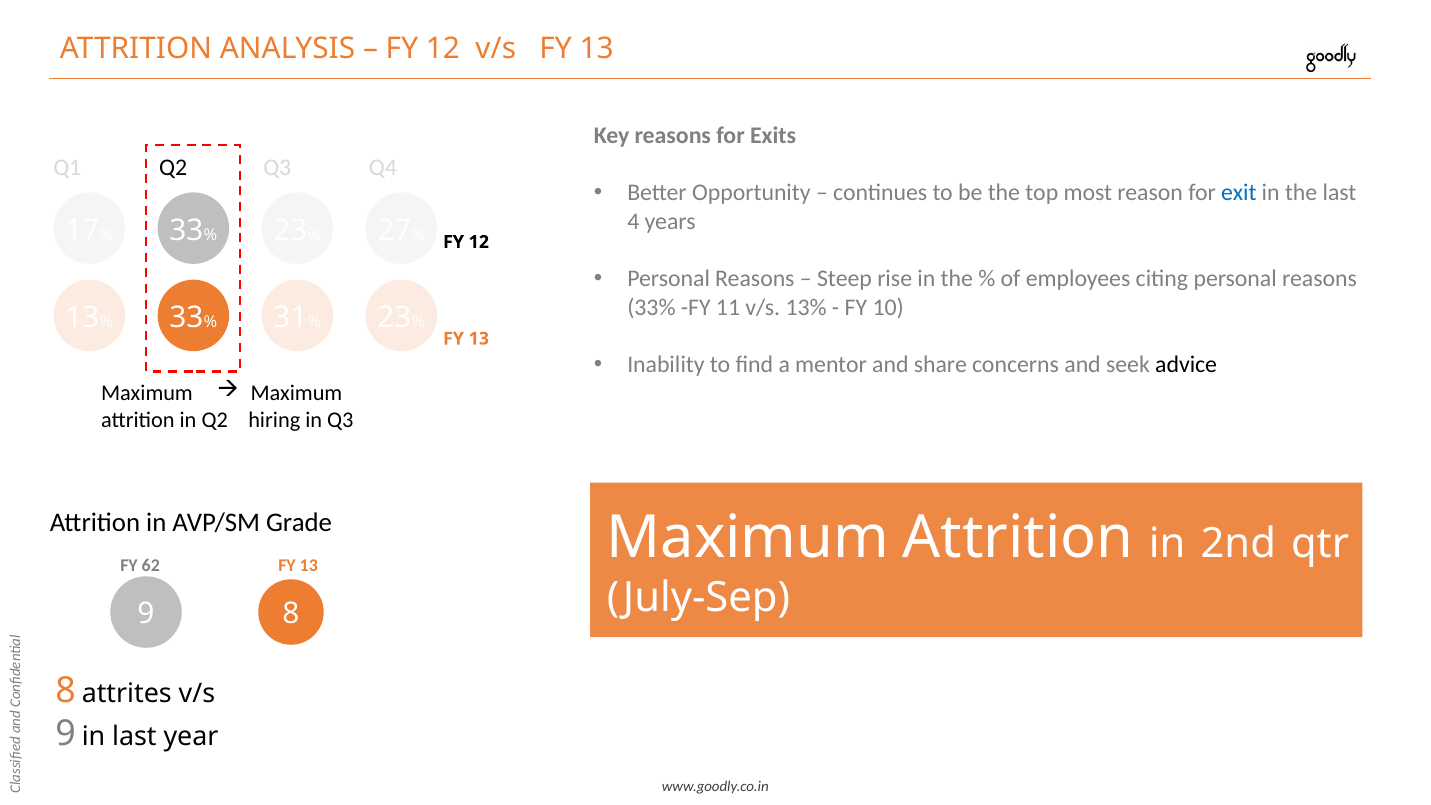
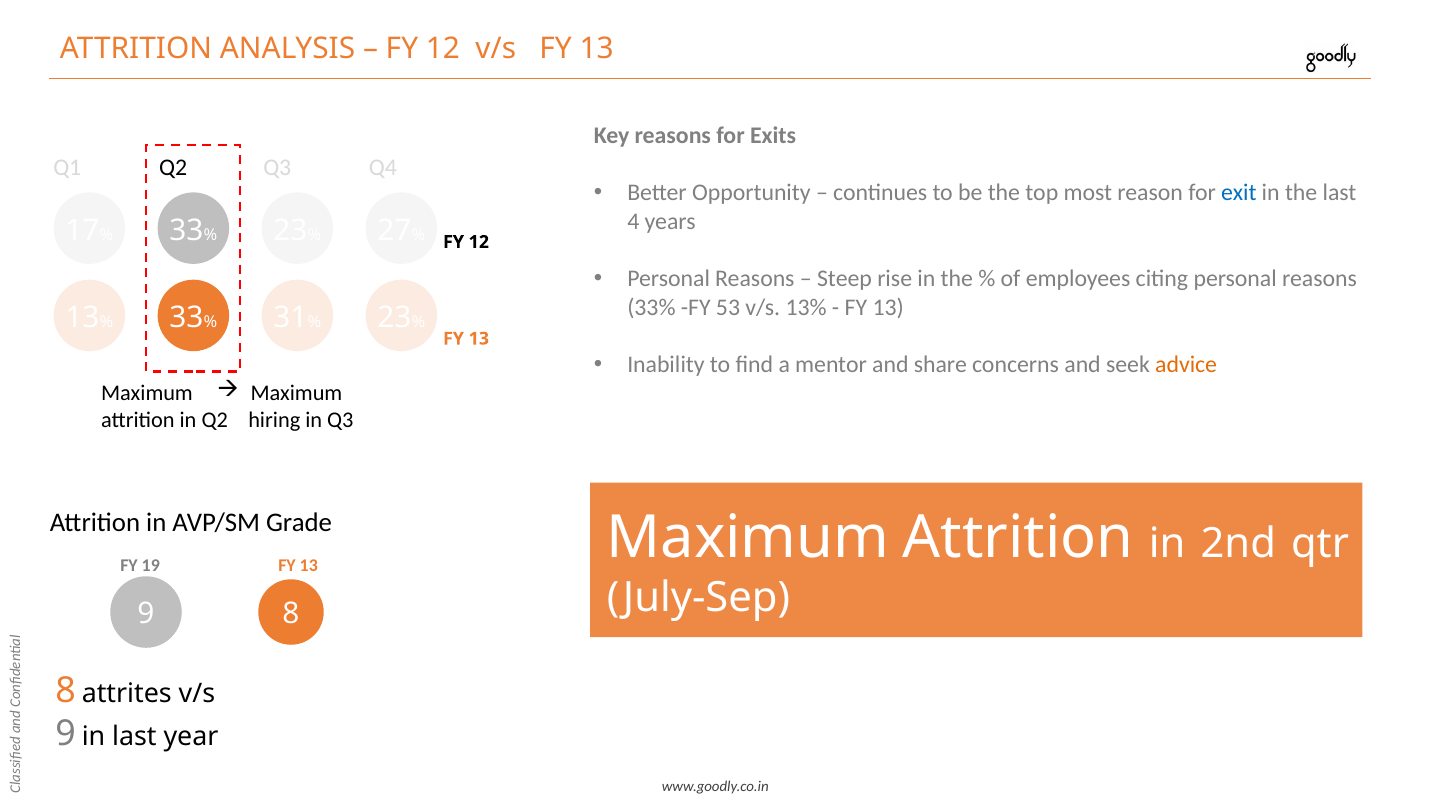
11: 11 -> 53 (728, 307)
10: 10 -> 13 (888, 307)
advice colour: black -> orange (1186, 365)
62: 62 -> 19 (151, 565)
